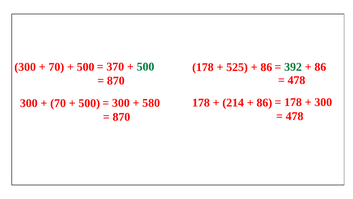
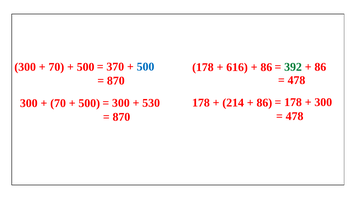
500 colour: green -> blue (146, 67)
525: 525 -> 616 (237, 67)
580: 580 -> 530 (151, 103)
